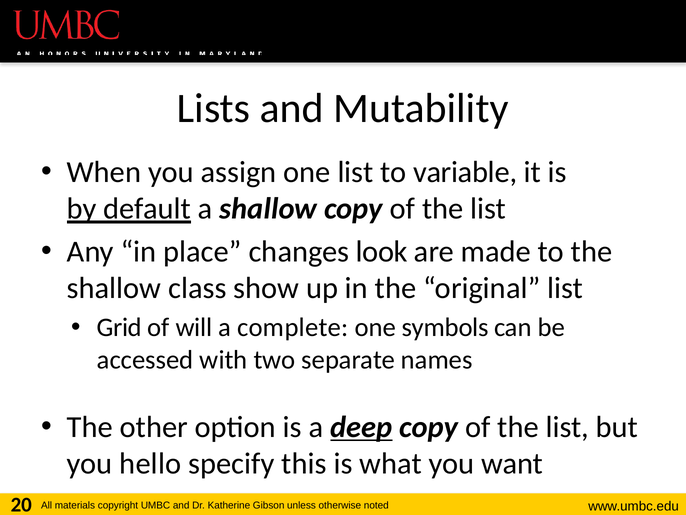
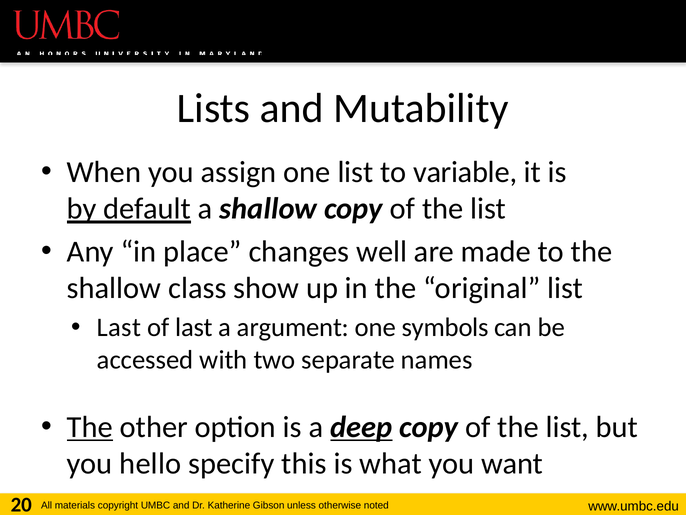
look: look -> well (382, 251)
Grid: Grid -> Last (119, 327)
of will: will -> last (194, 327)
complete: complete -> argument (293, 327)
The underline: none -> present (90, 427)
